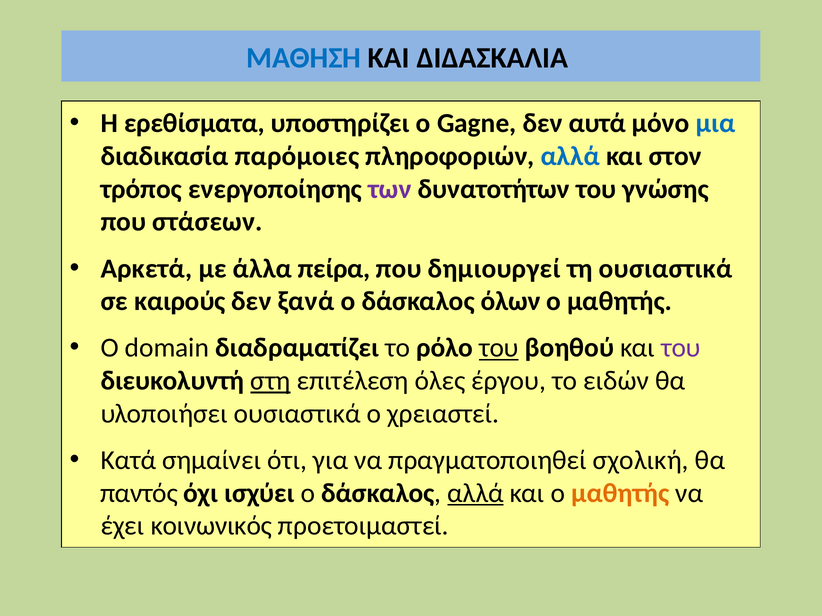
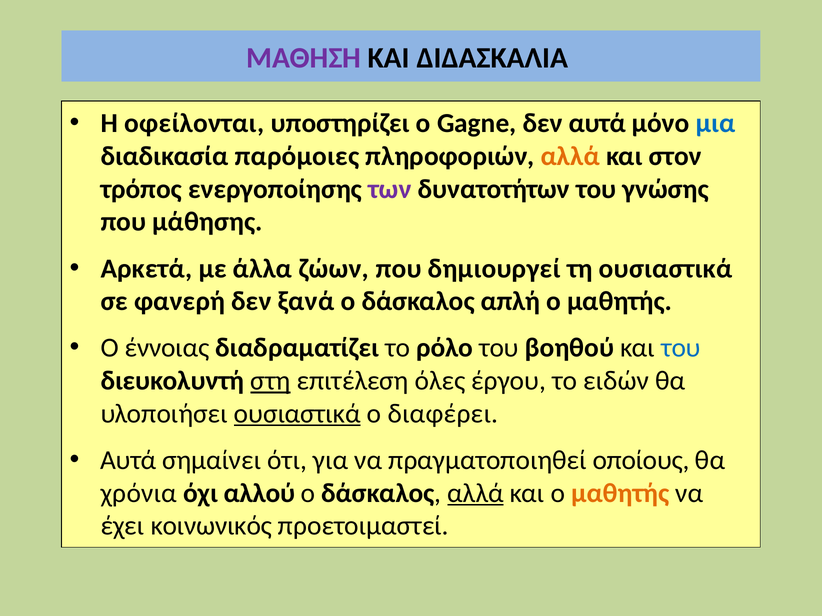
ΜΑΘΗΣΗ colour: blue -> purple (304, 58)
ερεθίσματα: ερεθίσματα -> οφείλονται (194, 123)
αλλά colour: blue -> orange (570, 156)
στάσεων: στάσεων -> μάθησης (207, 222)
πείρα: πείρα -> ζώων (334, 269)
καιρούς: καιρούς -> φανερή (180, 302)
όλων: όλων -> απλή (511, 302)
domain: domain -> έννοιας (167, 348)
του underline: present -> none (499, 348)
του colour: purple -> blue (681, 348)
ουσιαστικά underline: none -> present (297, 414)
χρειαστεί: χρειαστεί -> διαφέρει (443, 414)
Κατά: Κατά -> Αυτά (128, 461)
σχολική: σχολική -> οποίους (641, 461)
παντός: παντός -> χρόνια (139, 493)
ισχύει: ισχύει -> αλλού (260, 493)
